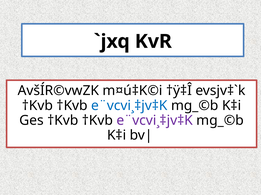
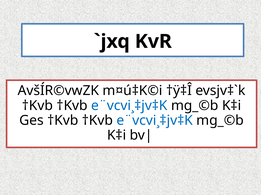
e¨vcvi¸‡jv‡K colour: purple -> blue (155, 121)
